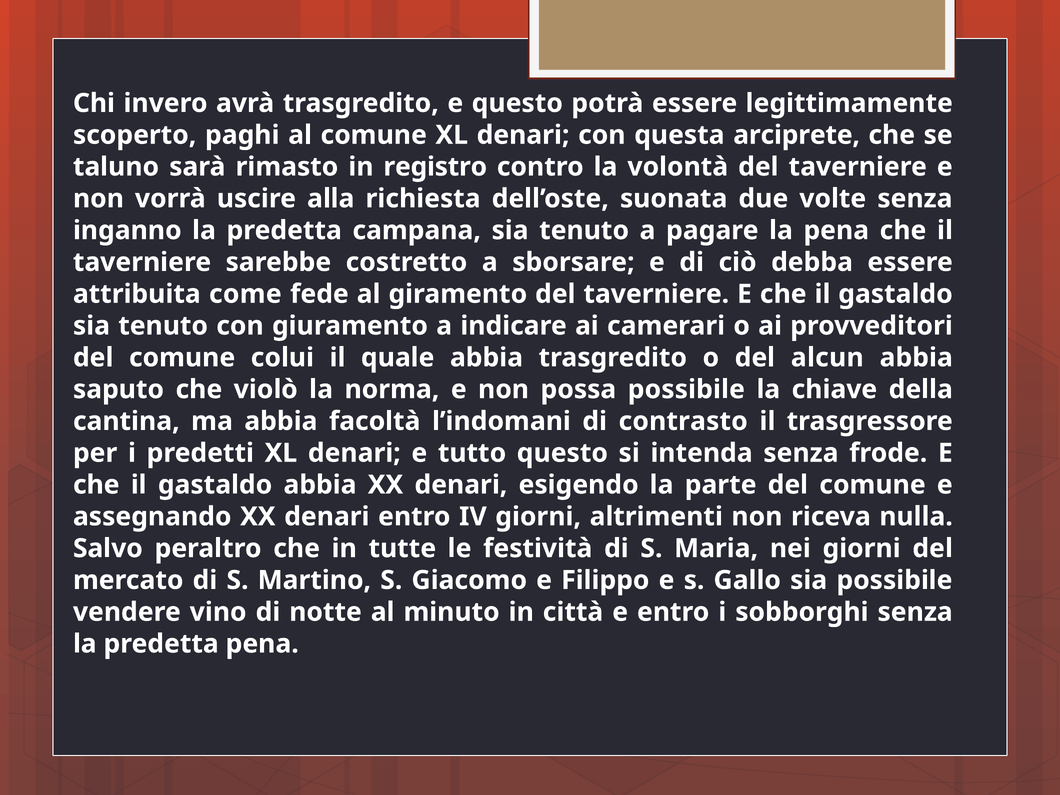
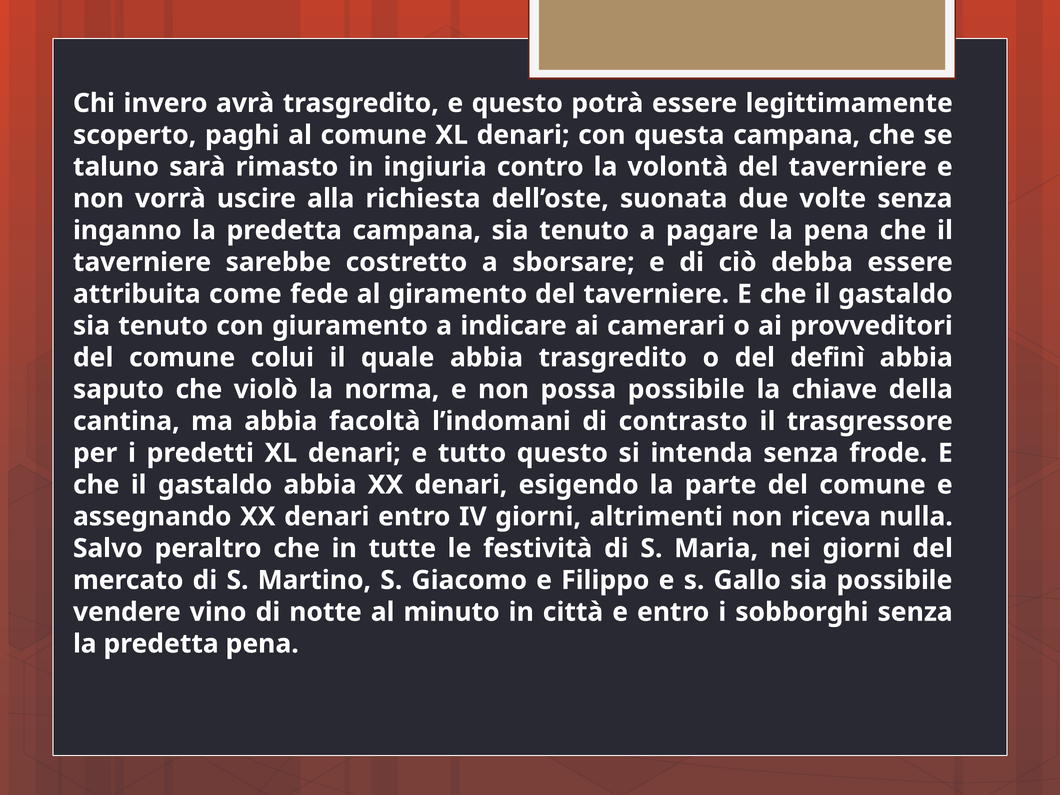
questa arciprete: arciprete -> campana (797, 135)
registro: registro -> ingiuria (435, 167)
alcun: alcun -> definì (828, 358)
